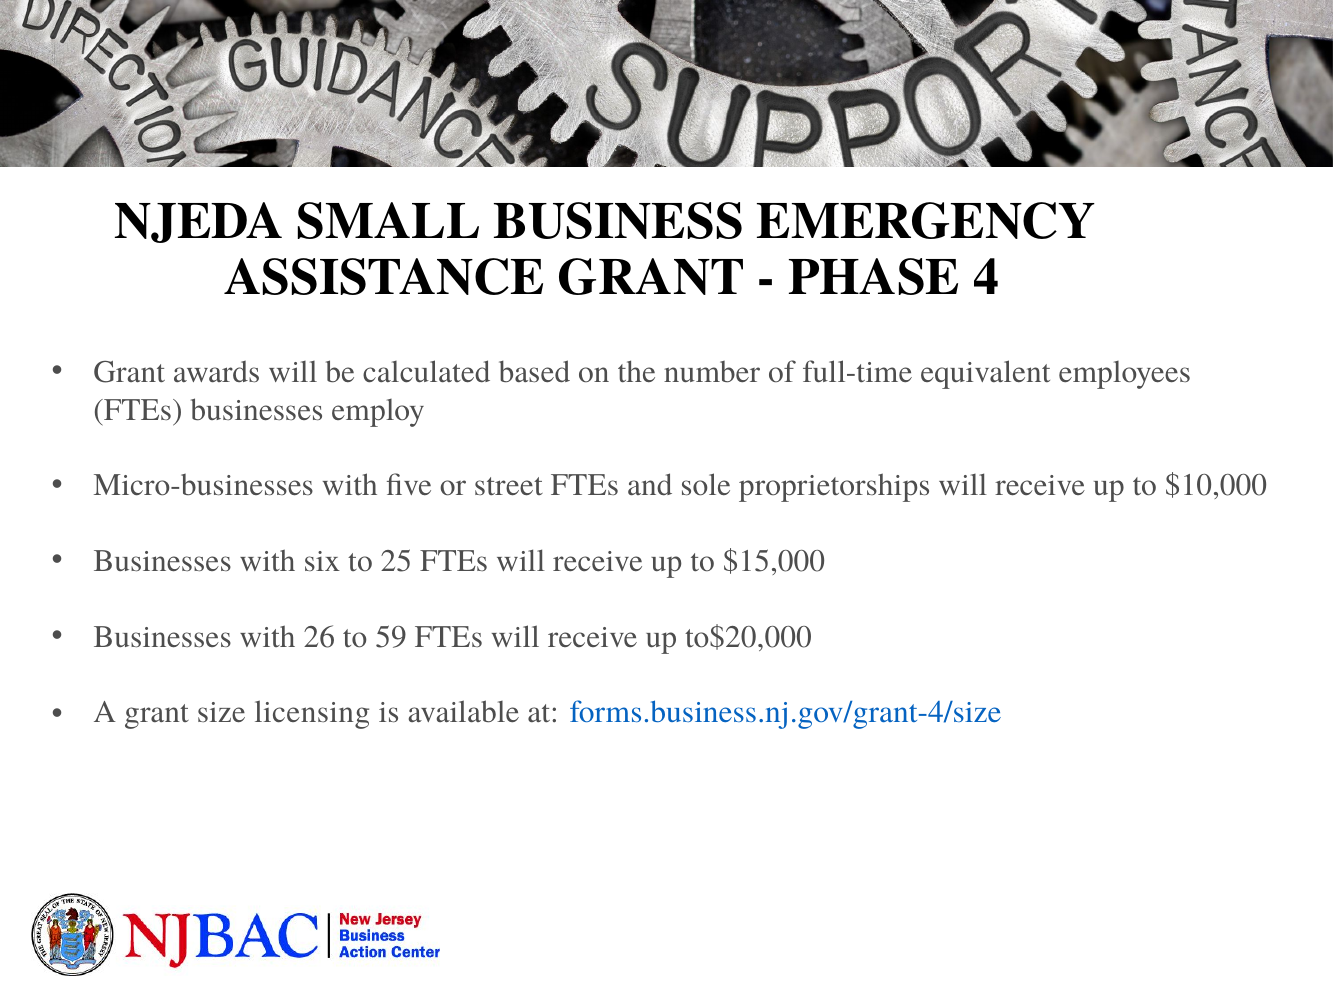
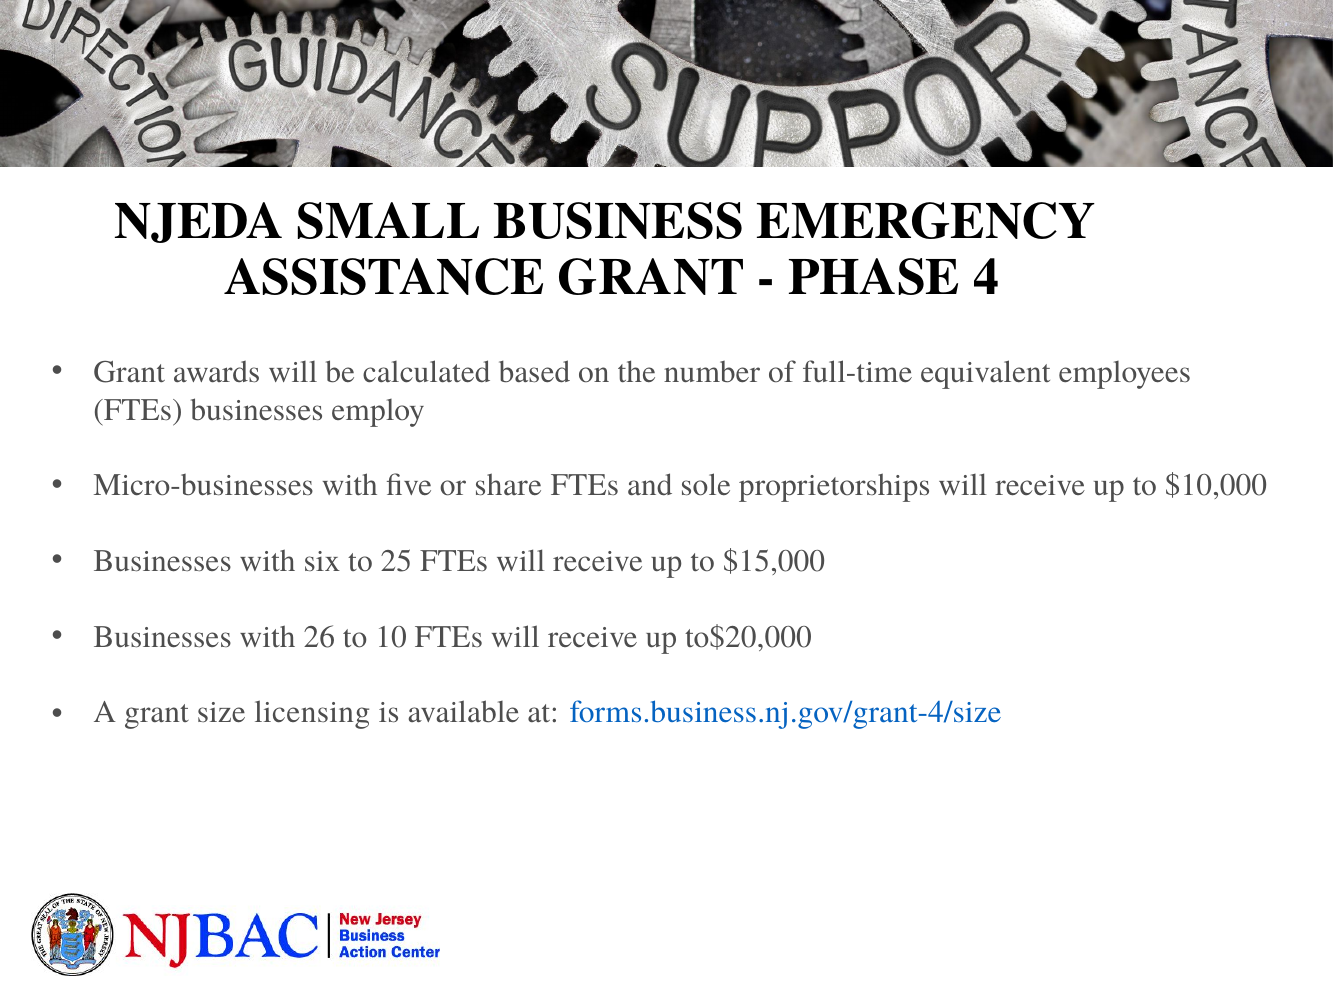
street: street -> share (508, 485)
59: 59 -> 10 (391, 636)
